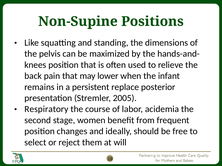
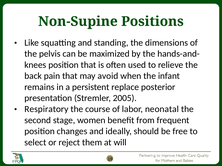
lower: lower -> avoid (108, 76)
acidemia: acidemia -> neonatal (162, 109)
